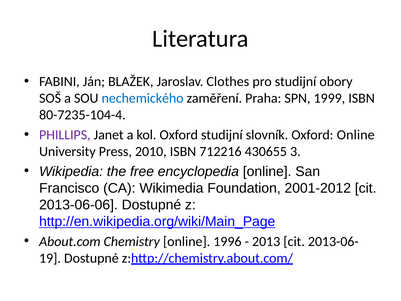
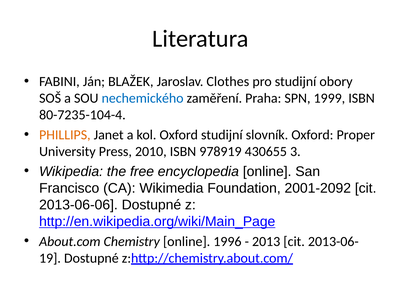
PHILLIPS colour: purple -> orange (65, 135)
Oxford Online: Online -> Proper (356, 135)
712216: 712216 -> 978919 (220, 151)
2001-2012: 2001-2012 -> 2001-2092 (318, 188)
